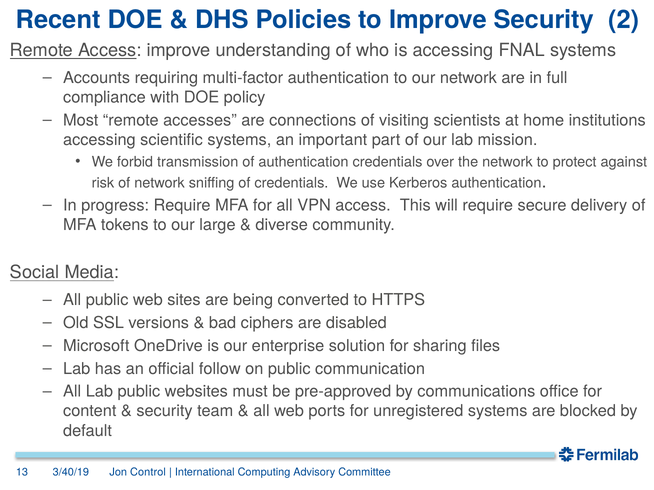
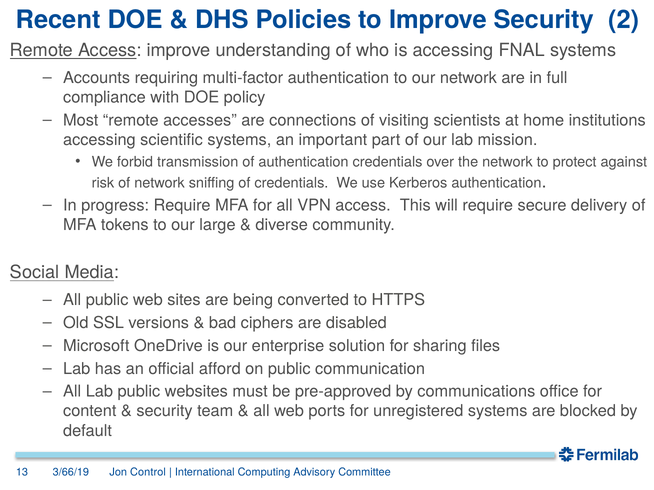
follow: follow -> afford (220, 369)
3/40/19: 3/40/19 -> 3/66/19 (71, 472)
